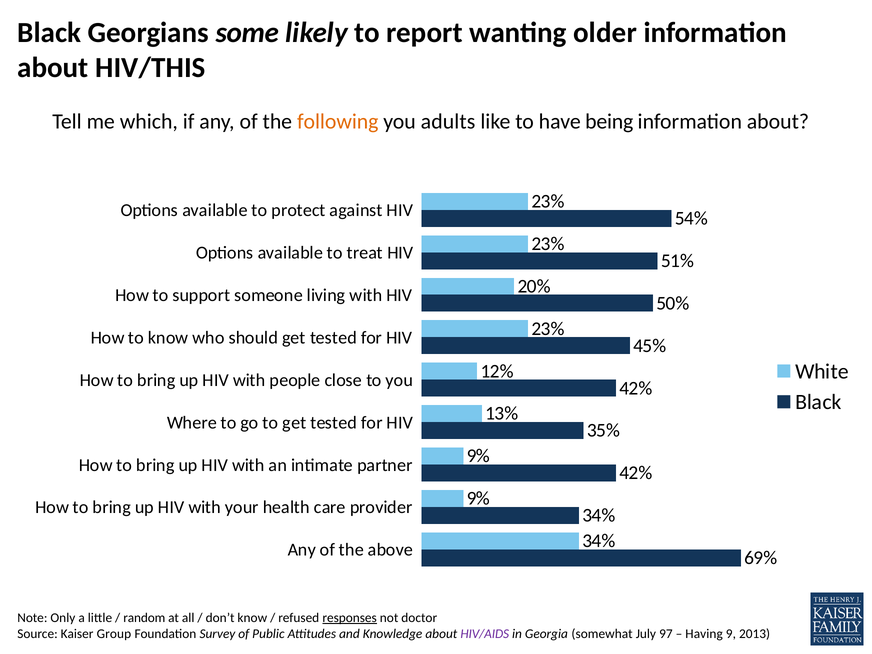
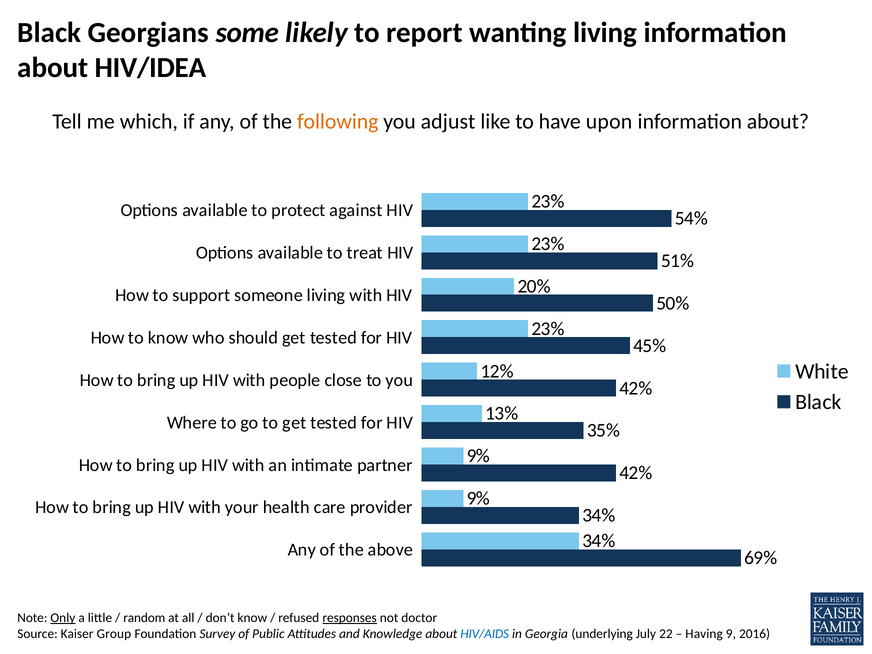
wanting older: older -> living (605, 33)
HIV/THIS: HIV/THIS -> HIV/IDEA (151, 67)
adults: adults -> adjust (448, 122)
being: being -> upon (609, 122)
Only underline: none -> present (63, 618)
HIV/AIDS colour: purple -> blue (485, 634)
somewhat: somewhat -> underlying (602, 634)
97: 97 -> 22 (666, 634)
2013: 2013 -> 2016 (755, 634)
